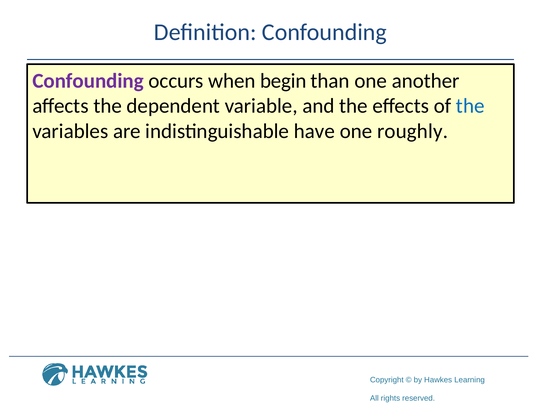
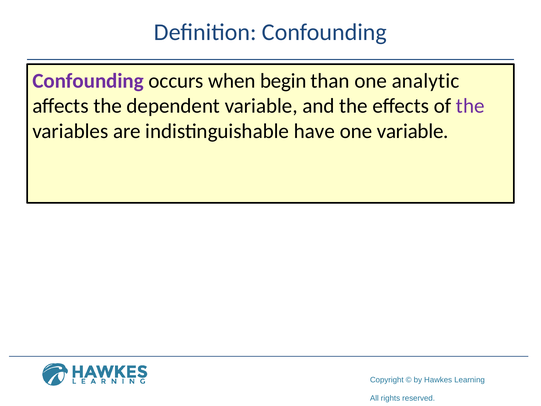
another: another -> analytic (425, 81)
the colour: blue -> purple (470, 106)
one roughly: roughly -> variable (413, 131)
